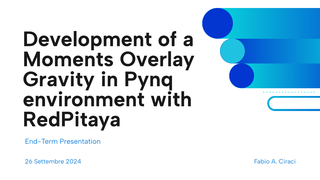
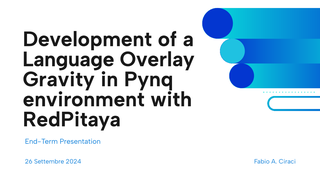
Moments: Moments -> Language (68, 59)
